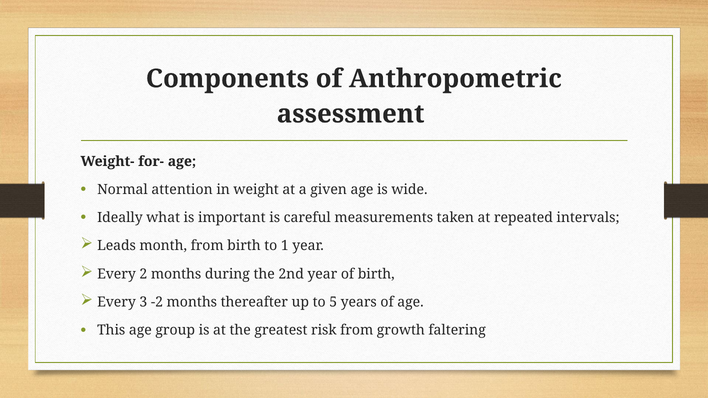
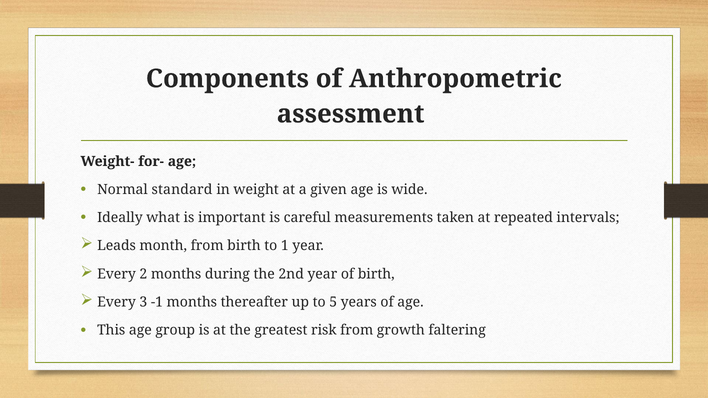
attention: attention -> standard (182, 190)
-2: -2 -> -1 (157, 302)
